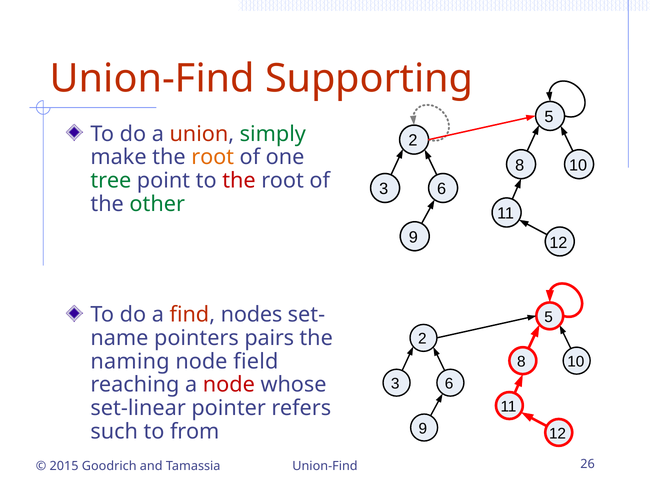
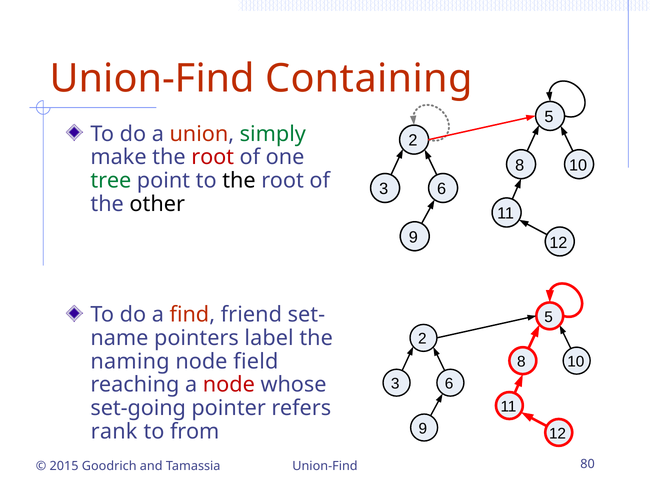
Supporting: Supporting -> Containing (369, 79)
root colour: orange -> red (213, 157)
the colour: red -> black (239, 181)
other colour: green -> black (157, 204)
nodes: nodes -> friend (251, 315)
pairs: pairs -> label (269, 338)
set-linear: set-linear -> set-going (138, 409)
such: such -> rank (114, 432)
26: 26 -> 80 (588, 465)
